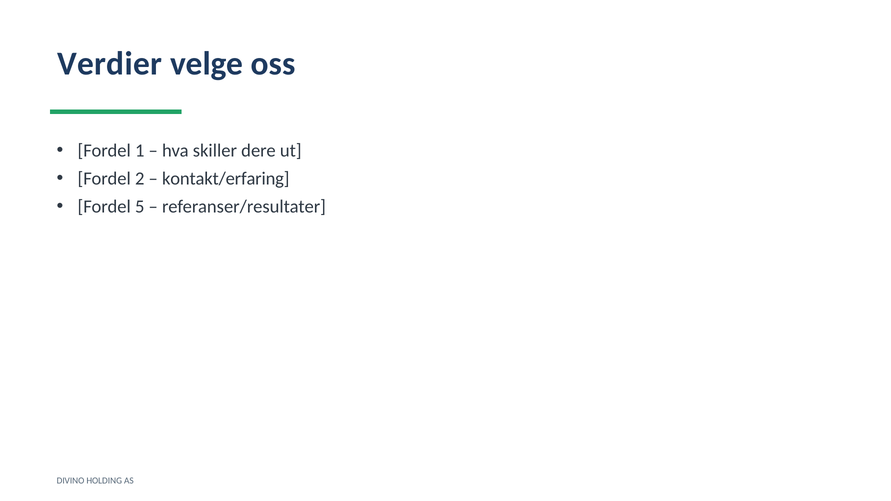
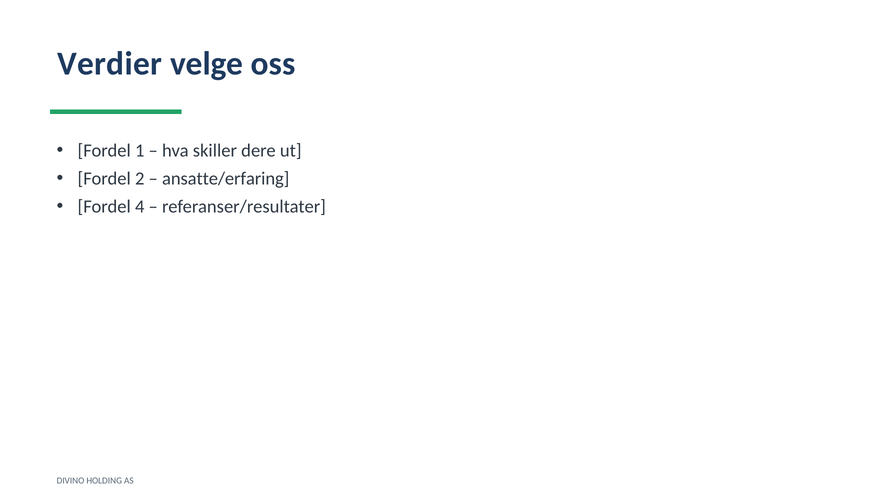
kontakt/erfaring: kontakt/erfaring -> ansatte/erfaring (226, 179)
5: 5 -> 4 (140, 207)
